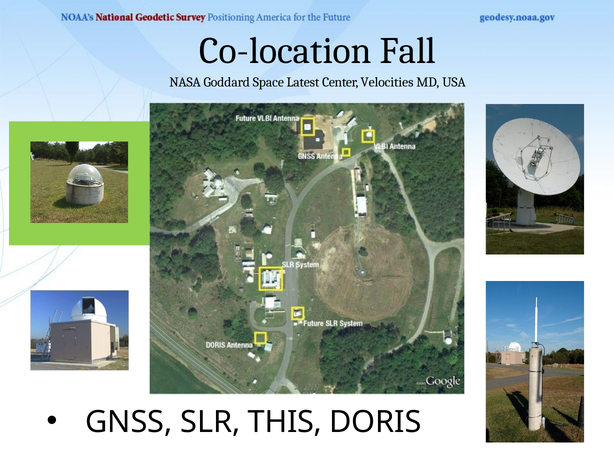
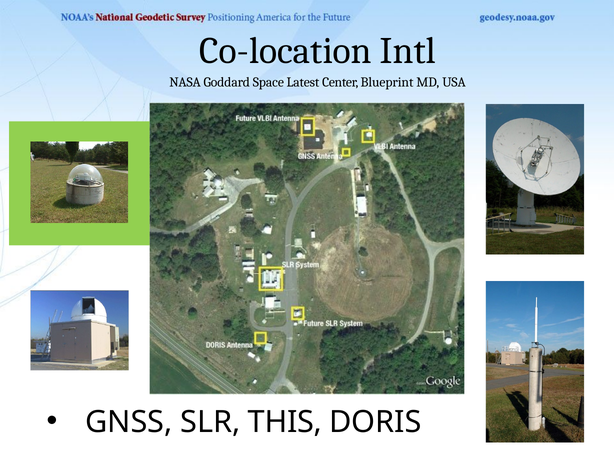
Fall: Fall -> Intl (408, 51)
Velocities: Velocities -> Blueprint (387, 82)
